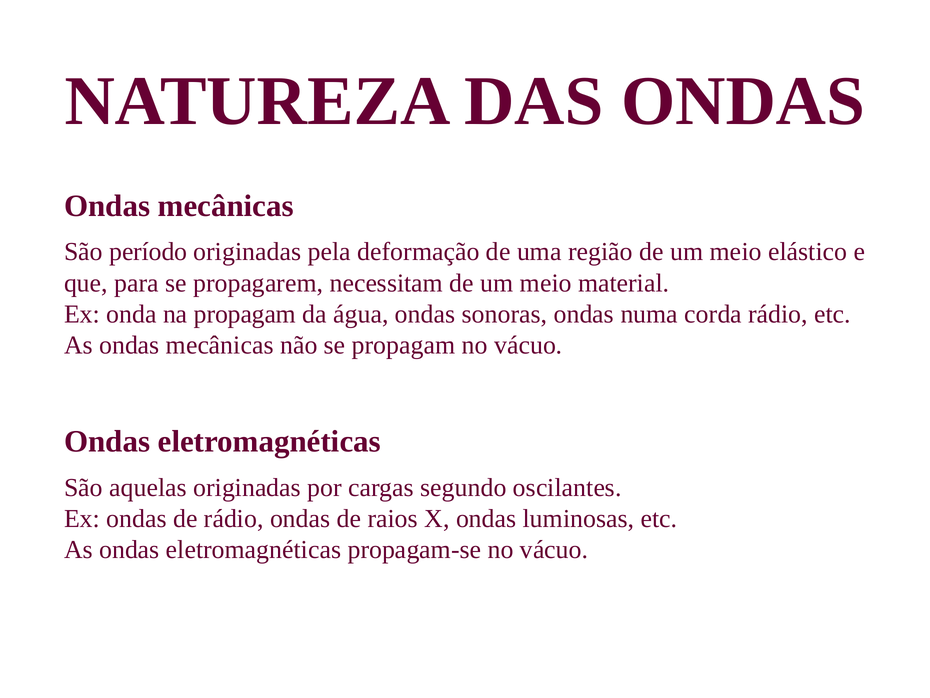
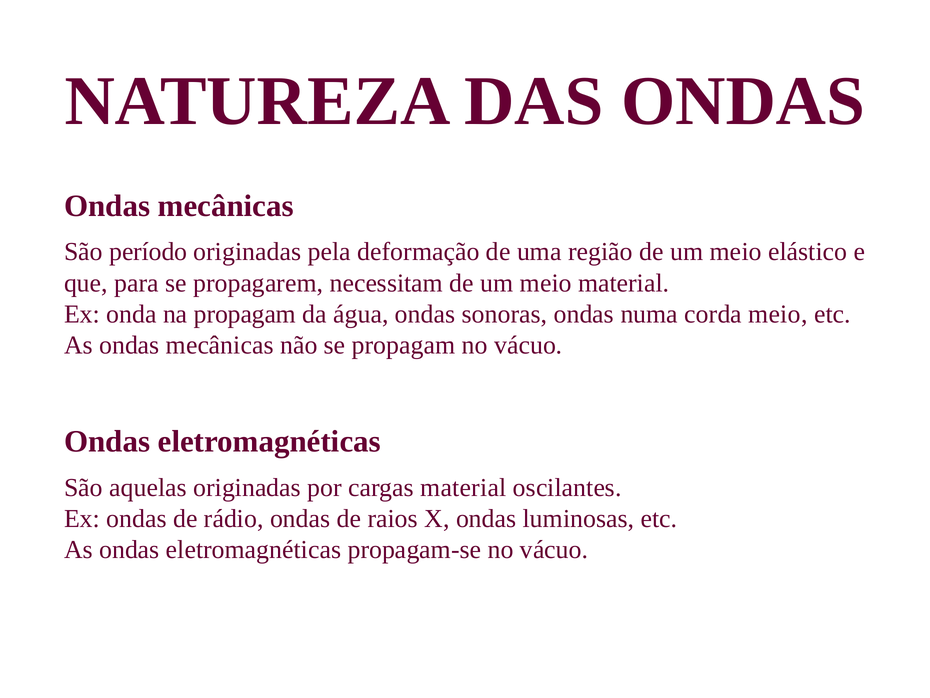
corda rádio: rádio -> meio (778, 314)
cargas segundo: segundo -> material (463, 487)
